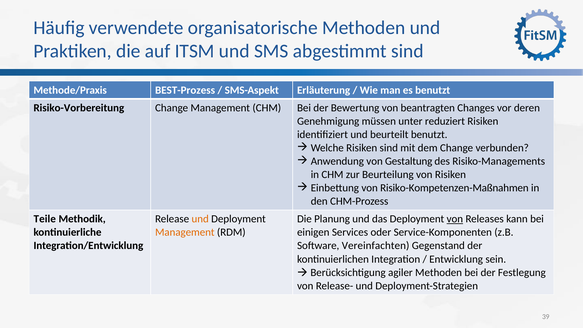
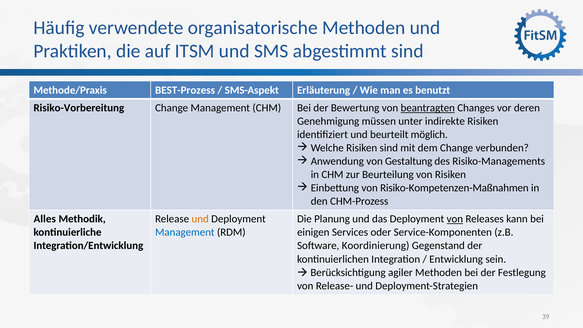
beantragten underline: none -> present (428, 108)
reduziert: reduziert -> indirekte (445, 121)
beurteilt benutzt: benutzt -> möglich (429, 135)
Teile: Teile -> Alles (45, 219)
Management colour: orange -> blue (185, 232)
Vereinfachten: Vereinfachten -> Koordinierung (376, 246)
